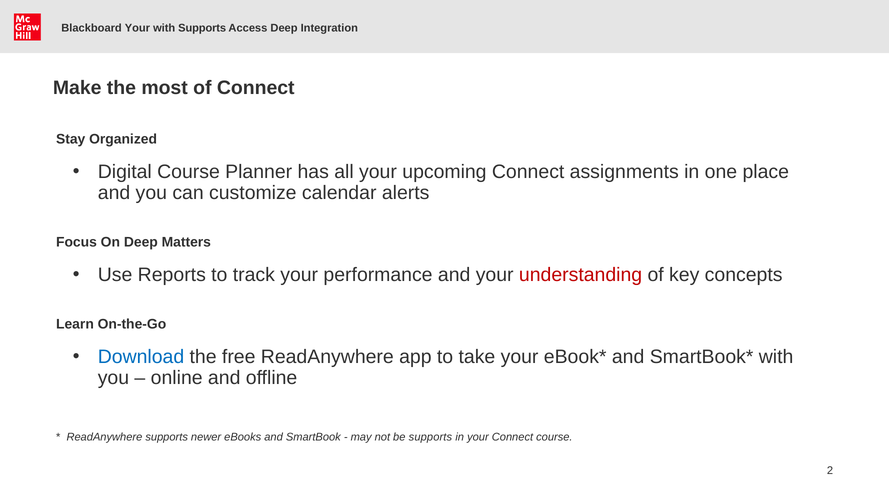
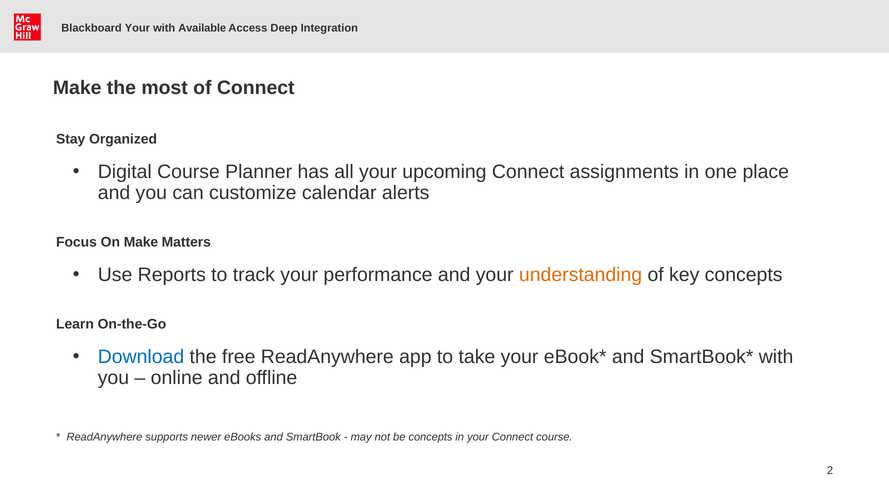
with Supports: Supports -> Available (202, 28)
On Deep: Deep -> Make (141, 242)
understanding colour: red -> orange (581, 275)
be supports: supports -> concepts (431, 437)
